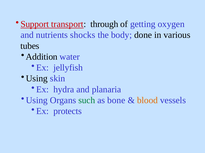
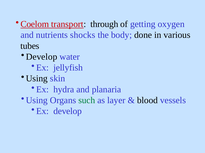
Support: Support -> Coelom (35, 24)
Addition: Addition -> Develop (42, 57)
bone: bone -> layer (116, 101)
blood colour: orange -> black (147, 101)
Ex protects: protects -> develop (68, 112)
